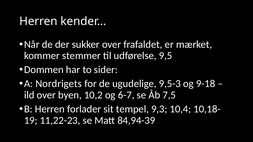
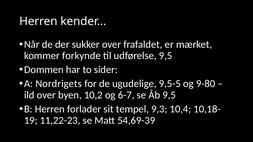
stemmer: stemmer -> forkynde (81, 56)
9,5-3: 9,5-3 -> 9,5-5 (170, 84)
9-18: 9-18 -> 9-80 (206, 84)
Åb 7,5: 7,5 -> 9,5 (169, 95)
84,94-39: 84,94-39 -> 54,69-39 (136, 121)
